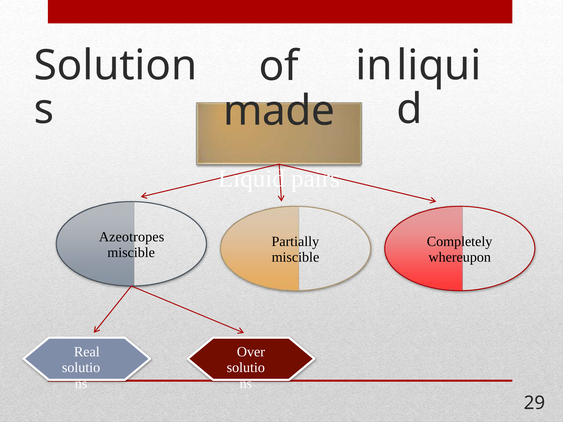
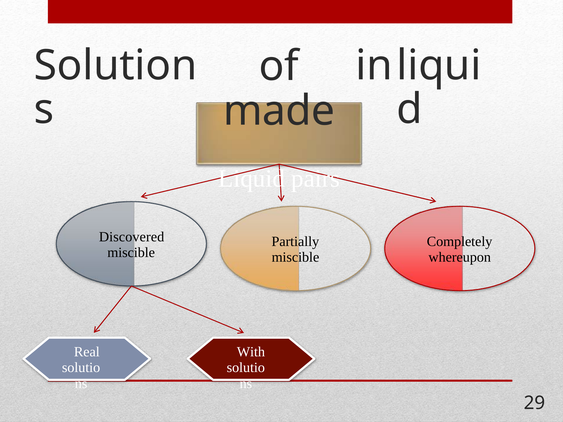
Azeotropes: Azeotropes -> Discovered (132, 237)
Over: Over -> With (251, 352)
